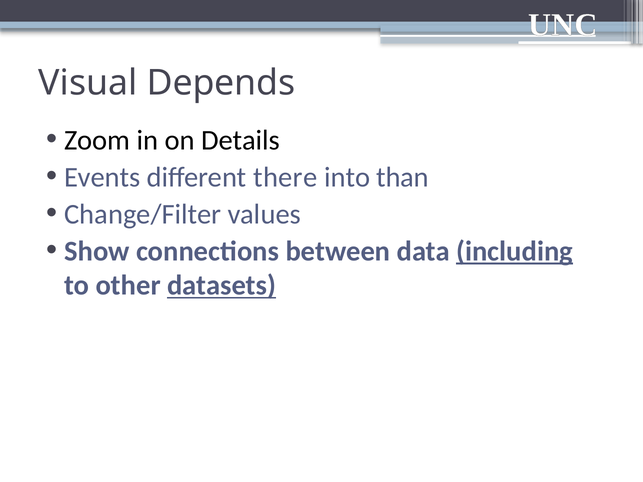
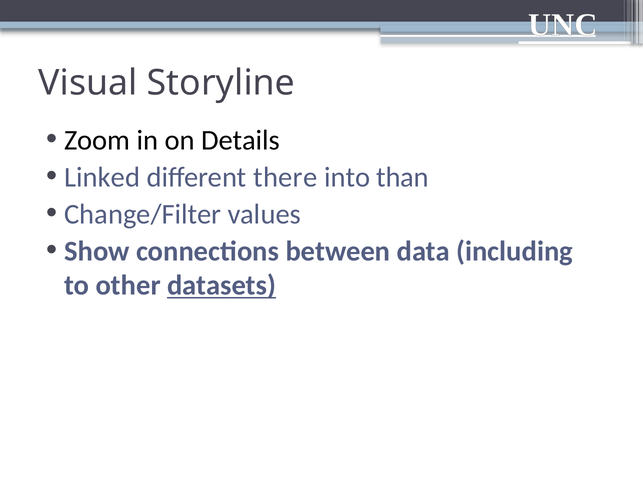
Depends: Depends -> Storyline (221, 83)
Events: Events -> Linked (102, 177)
including underline: present -> none (515, 251)
